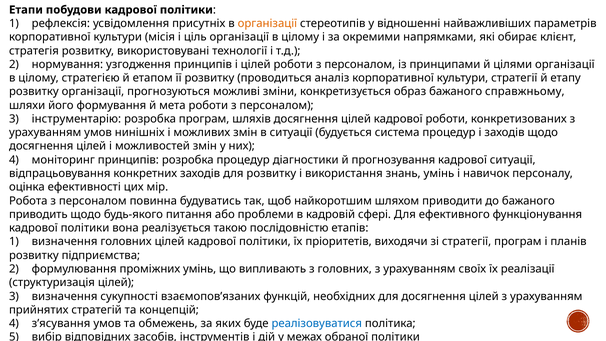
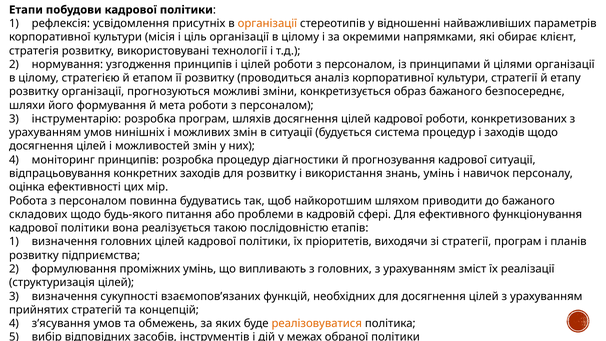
справжньому: справжньому -> безпосереднє (525, 92)
приводить: приводить -> складових (38, 214)
своїх: своїх -> зміст (472, 269)
реалізовуватися colour: blue -> orange (317, 323)
